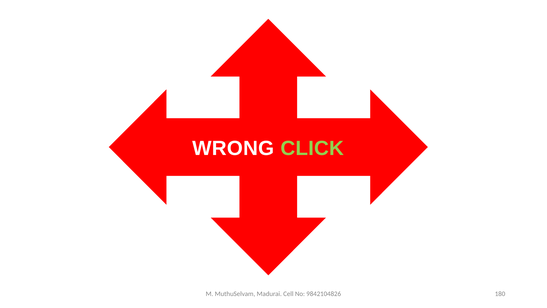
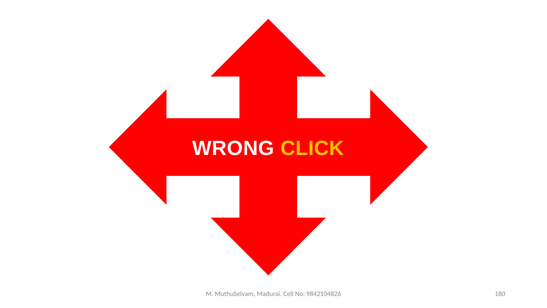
CLICK colour: light green -> yellow (312, 148)
